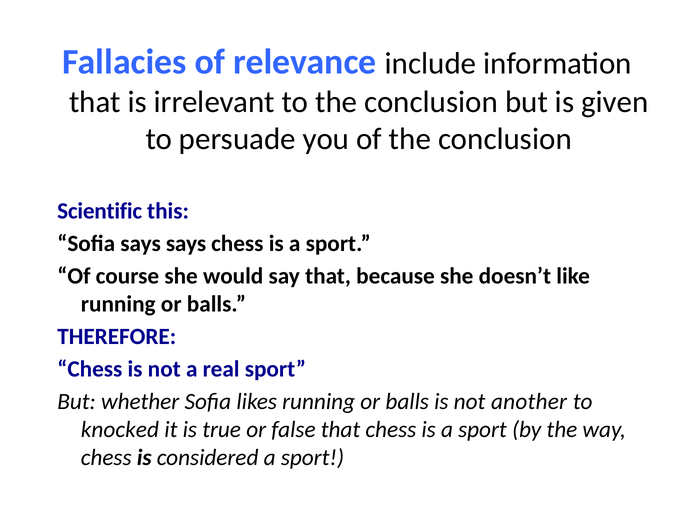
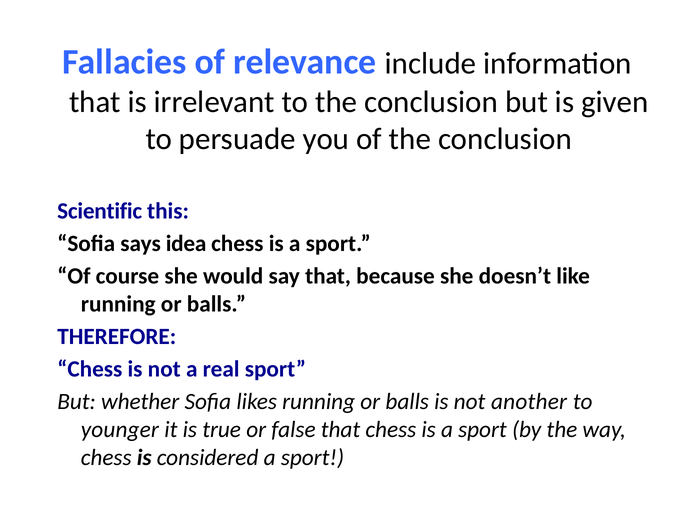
says says: says -> idea (186, 243)
knocked: knocked -> younger (120, 429)
